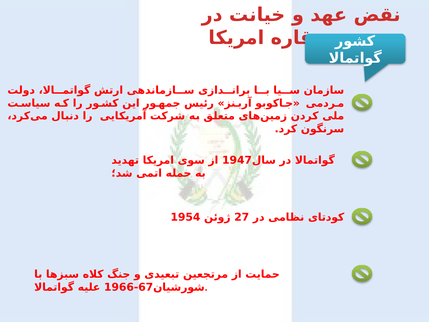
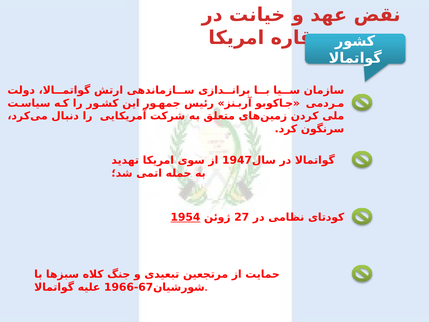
1954 underline: none -> present (185, 217)
